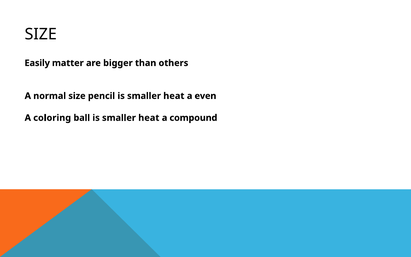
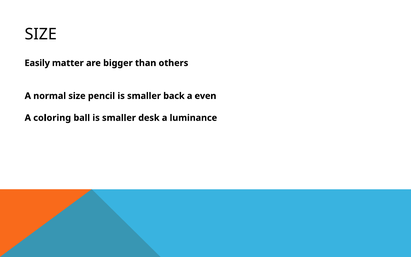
pencil is smaller heat: heat -> back (174, 96)
ball is smaller heat: heat -> desk (149, 118)
compound: compound -> luminance (193, 118)
